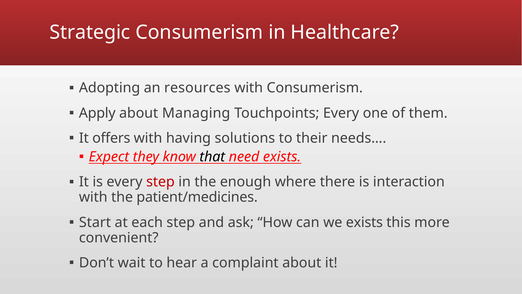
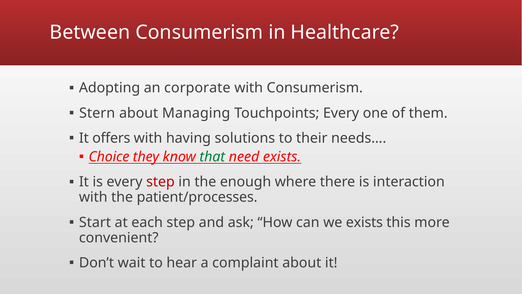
Strategic: Strategic -> Between (90, 32)
resources: resources -> corporate (197, 88)
Apply: Apply -> Stern (97, 113)
Expect: Expect -> Choice (109, 157)
that colour: black -> green (212, 157)
patient/medicines: patient/medicines -> patient/processes (197, 197)
